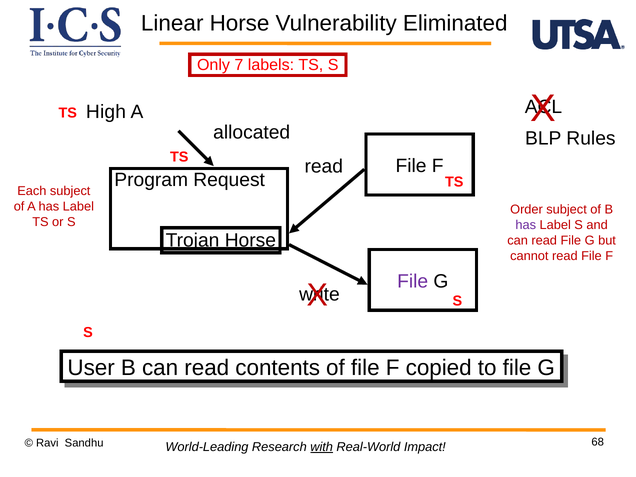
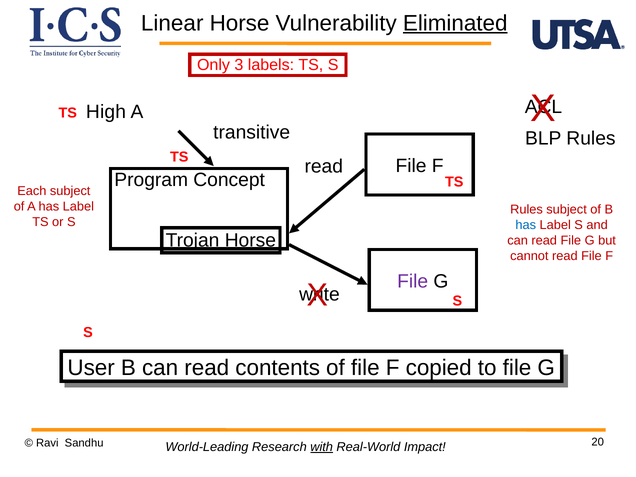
Eliminated underline: none -> present (455, 23)
7: 7 -> 3 (239, 65)
allocated: allocated -> transitive (252, 132)
Request: Request -> Concept (229, 180)
Order: Order -> Rules (527, 210)
has colour: purple -> blue (526, 225)
68: 68 -> 20 (598, 442)
